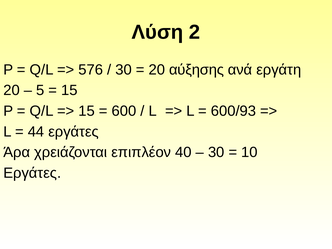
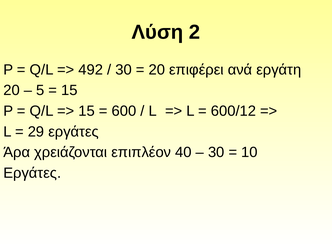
576: 576 -> 492 (91, 70)
αύξησης: αύξησης -> επιφέρει (196, 70)
600/93: 600/93 -> 600/12 (233, 111)
44: 44 -> 29 (36, 132)
